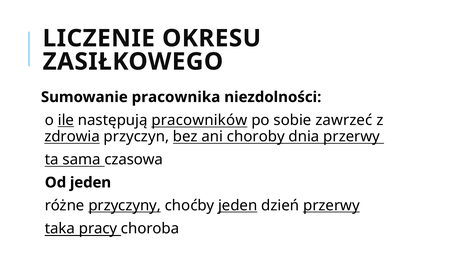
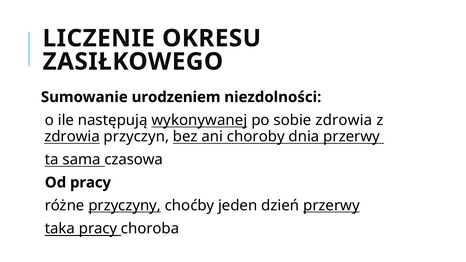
pracownika: pracownika -> urodzeniem (176, 97)
ile underline: present -> none (66, 120)
pracowników: pracowników -> wykonywanej (199, 120)
sobie zawrzeć: zawrzeć -> zdrowia (344, 120)
Od jeden: jeden -> pracy (91, 183)
jeden underline: present -> none (238, 206)
